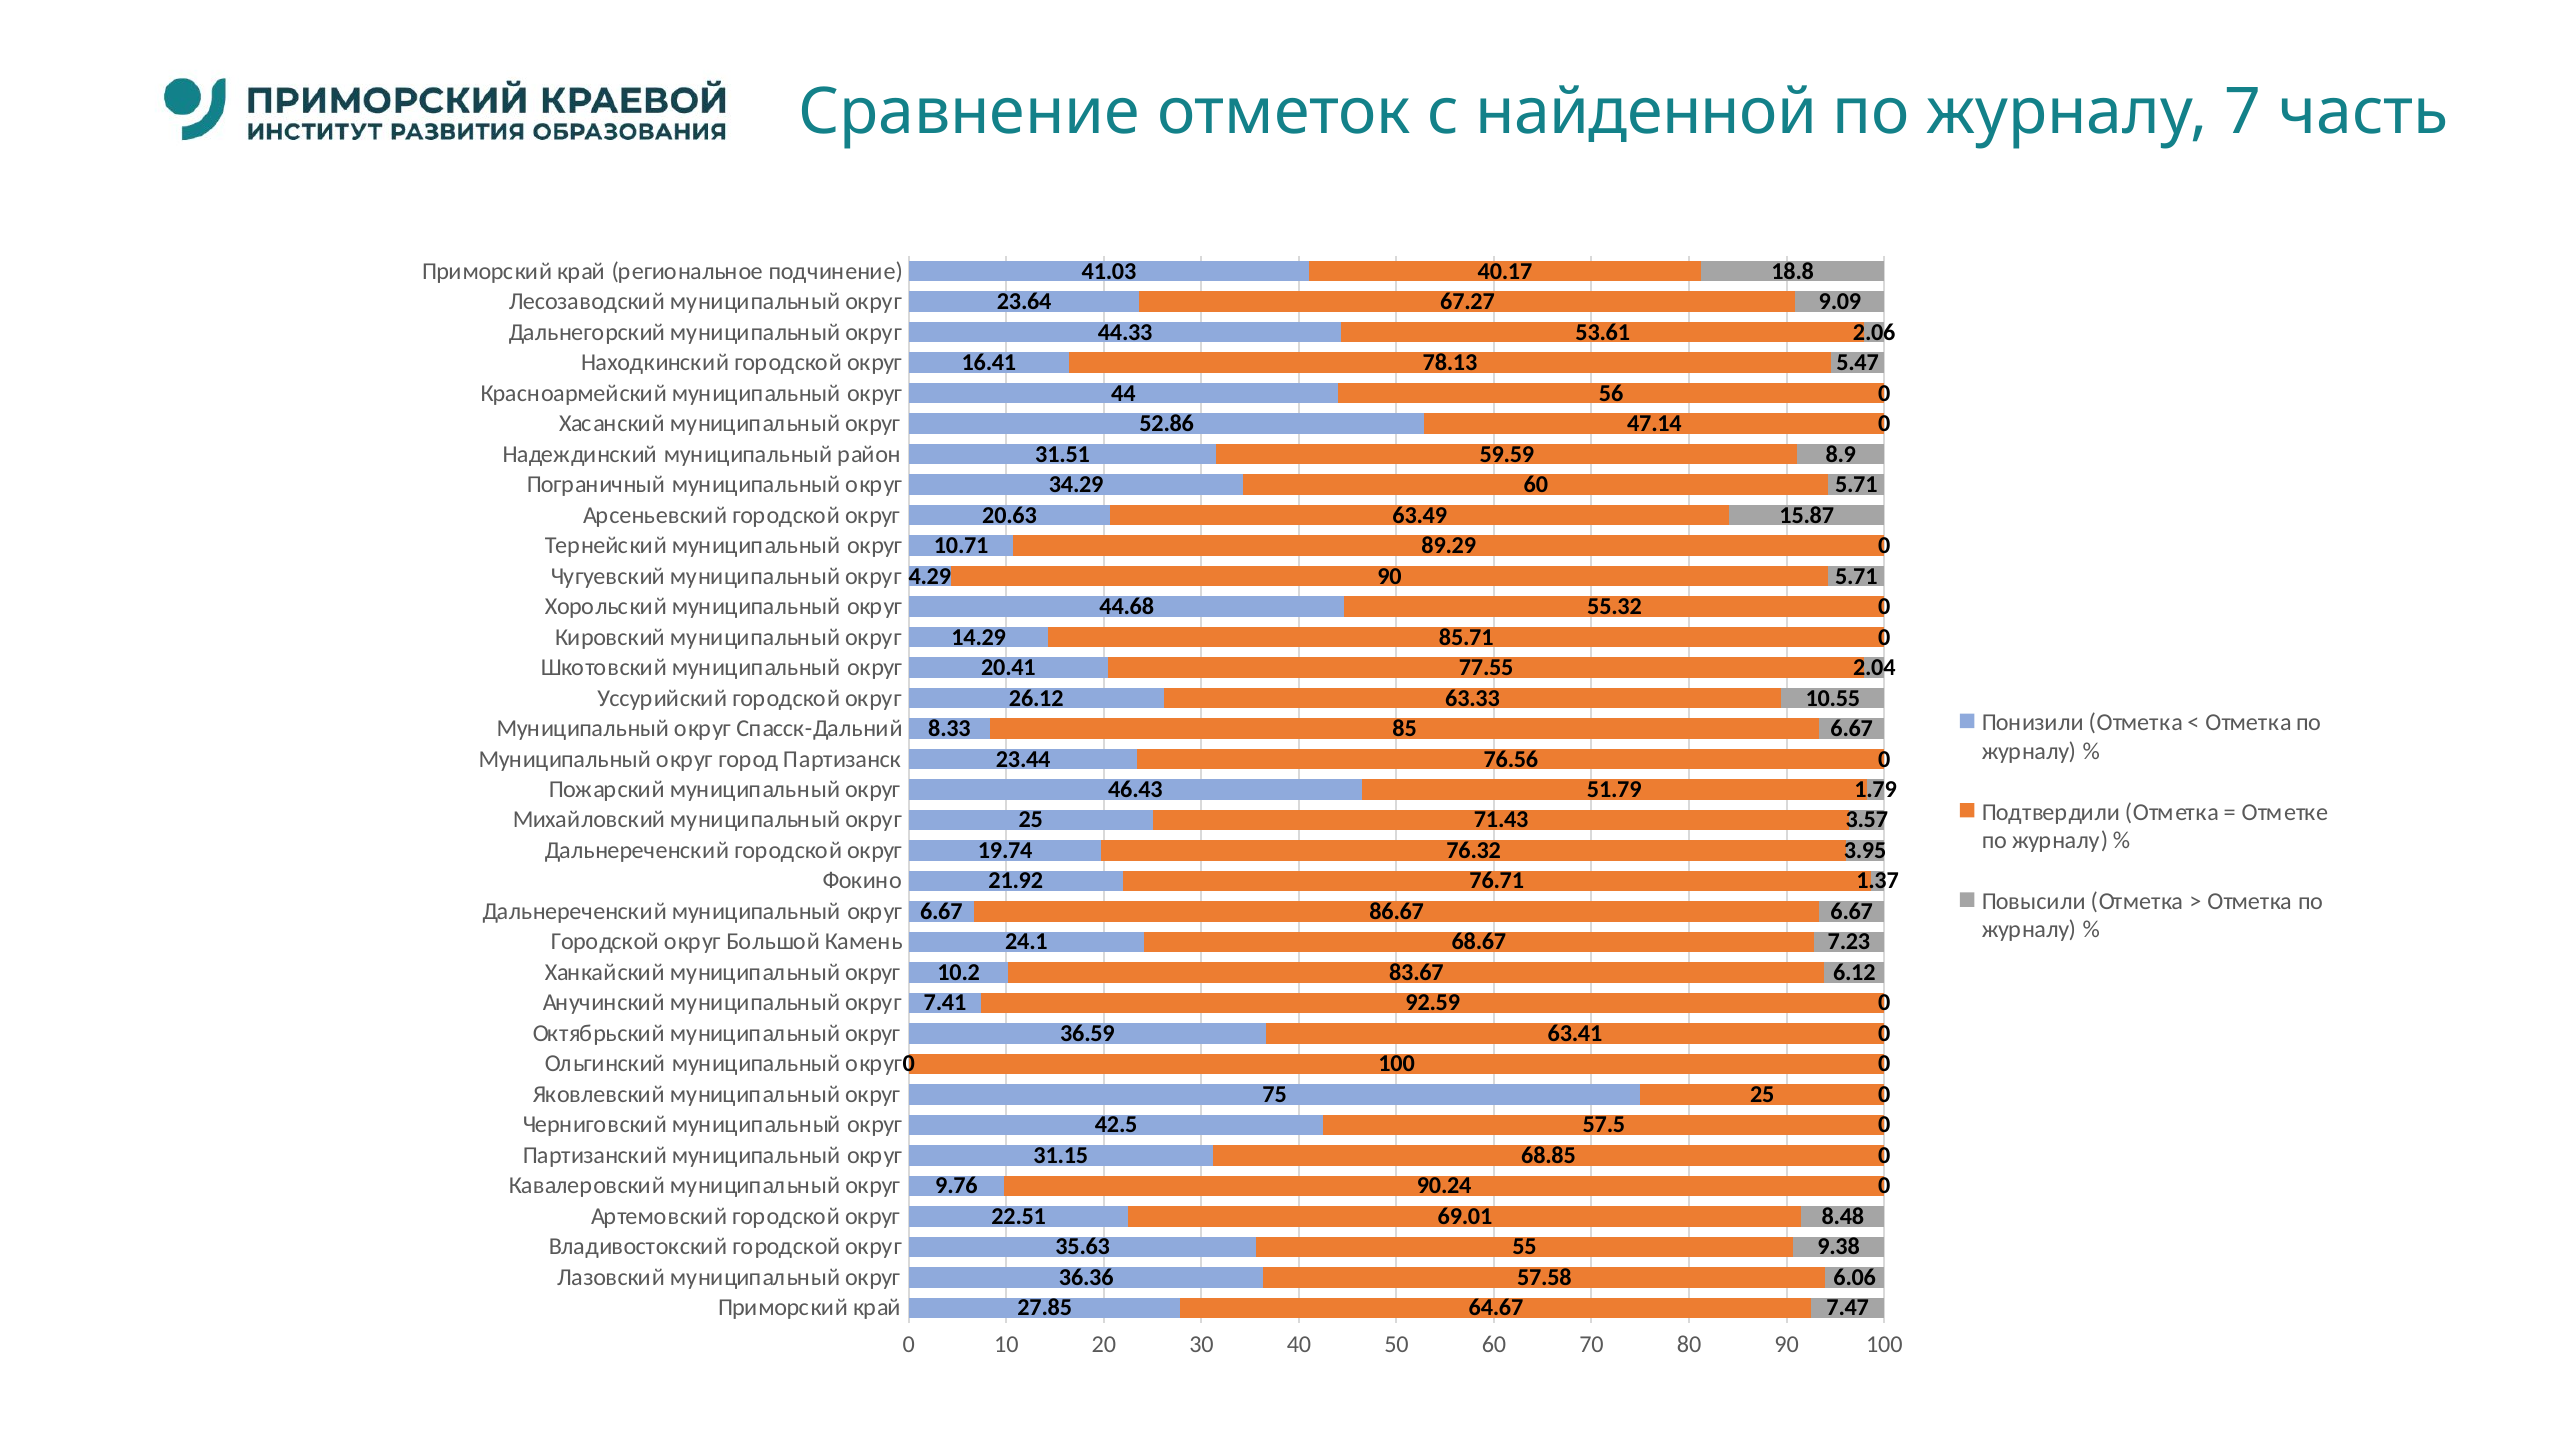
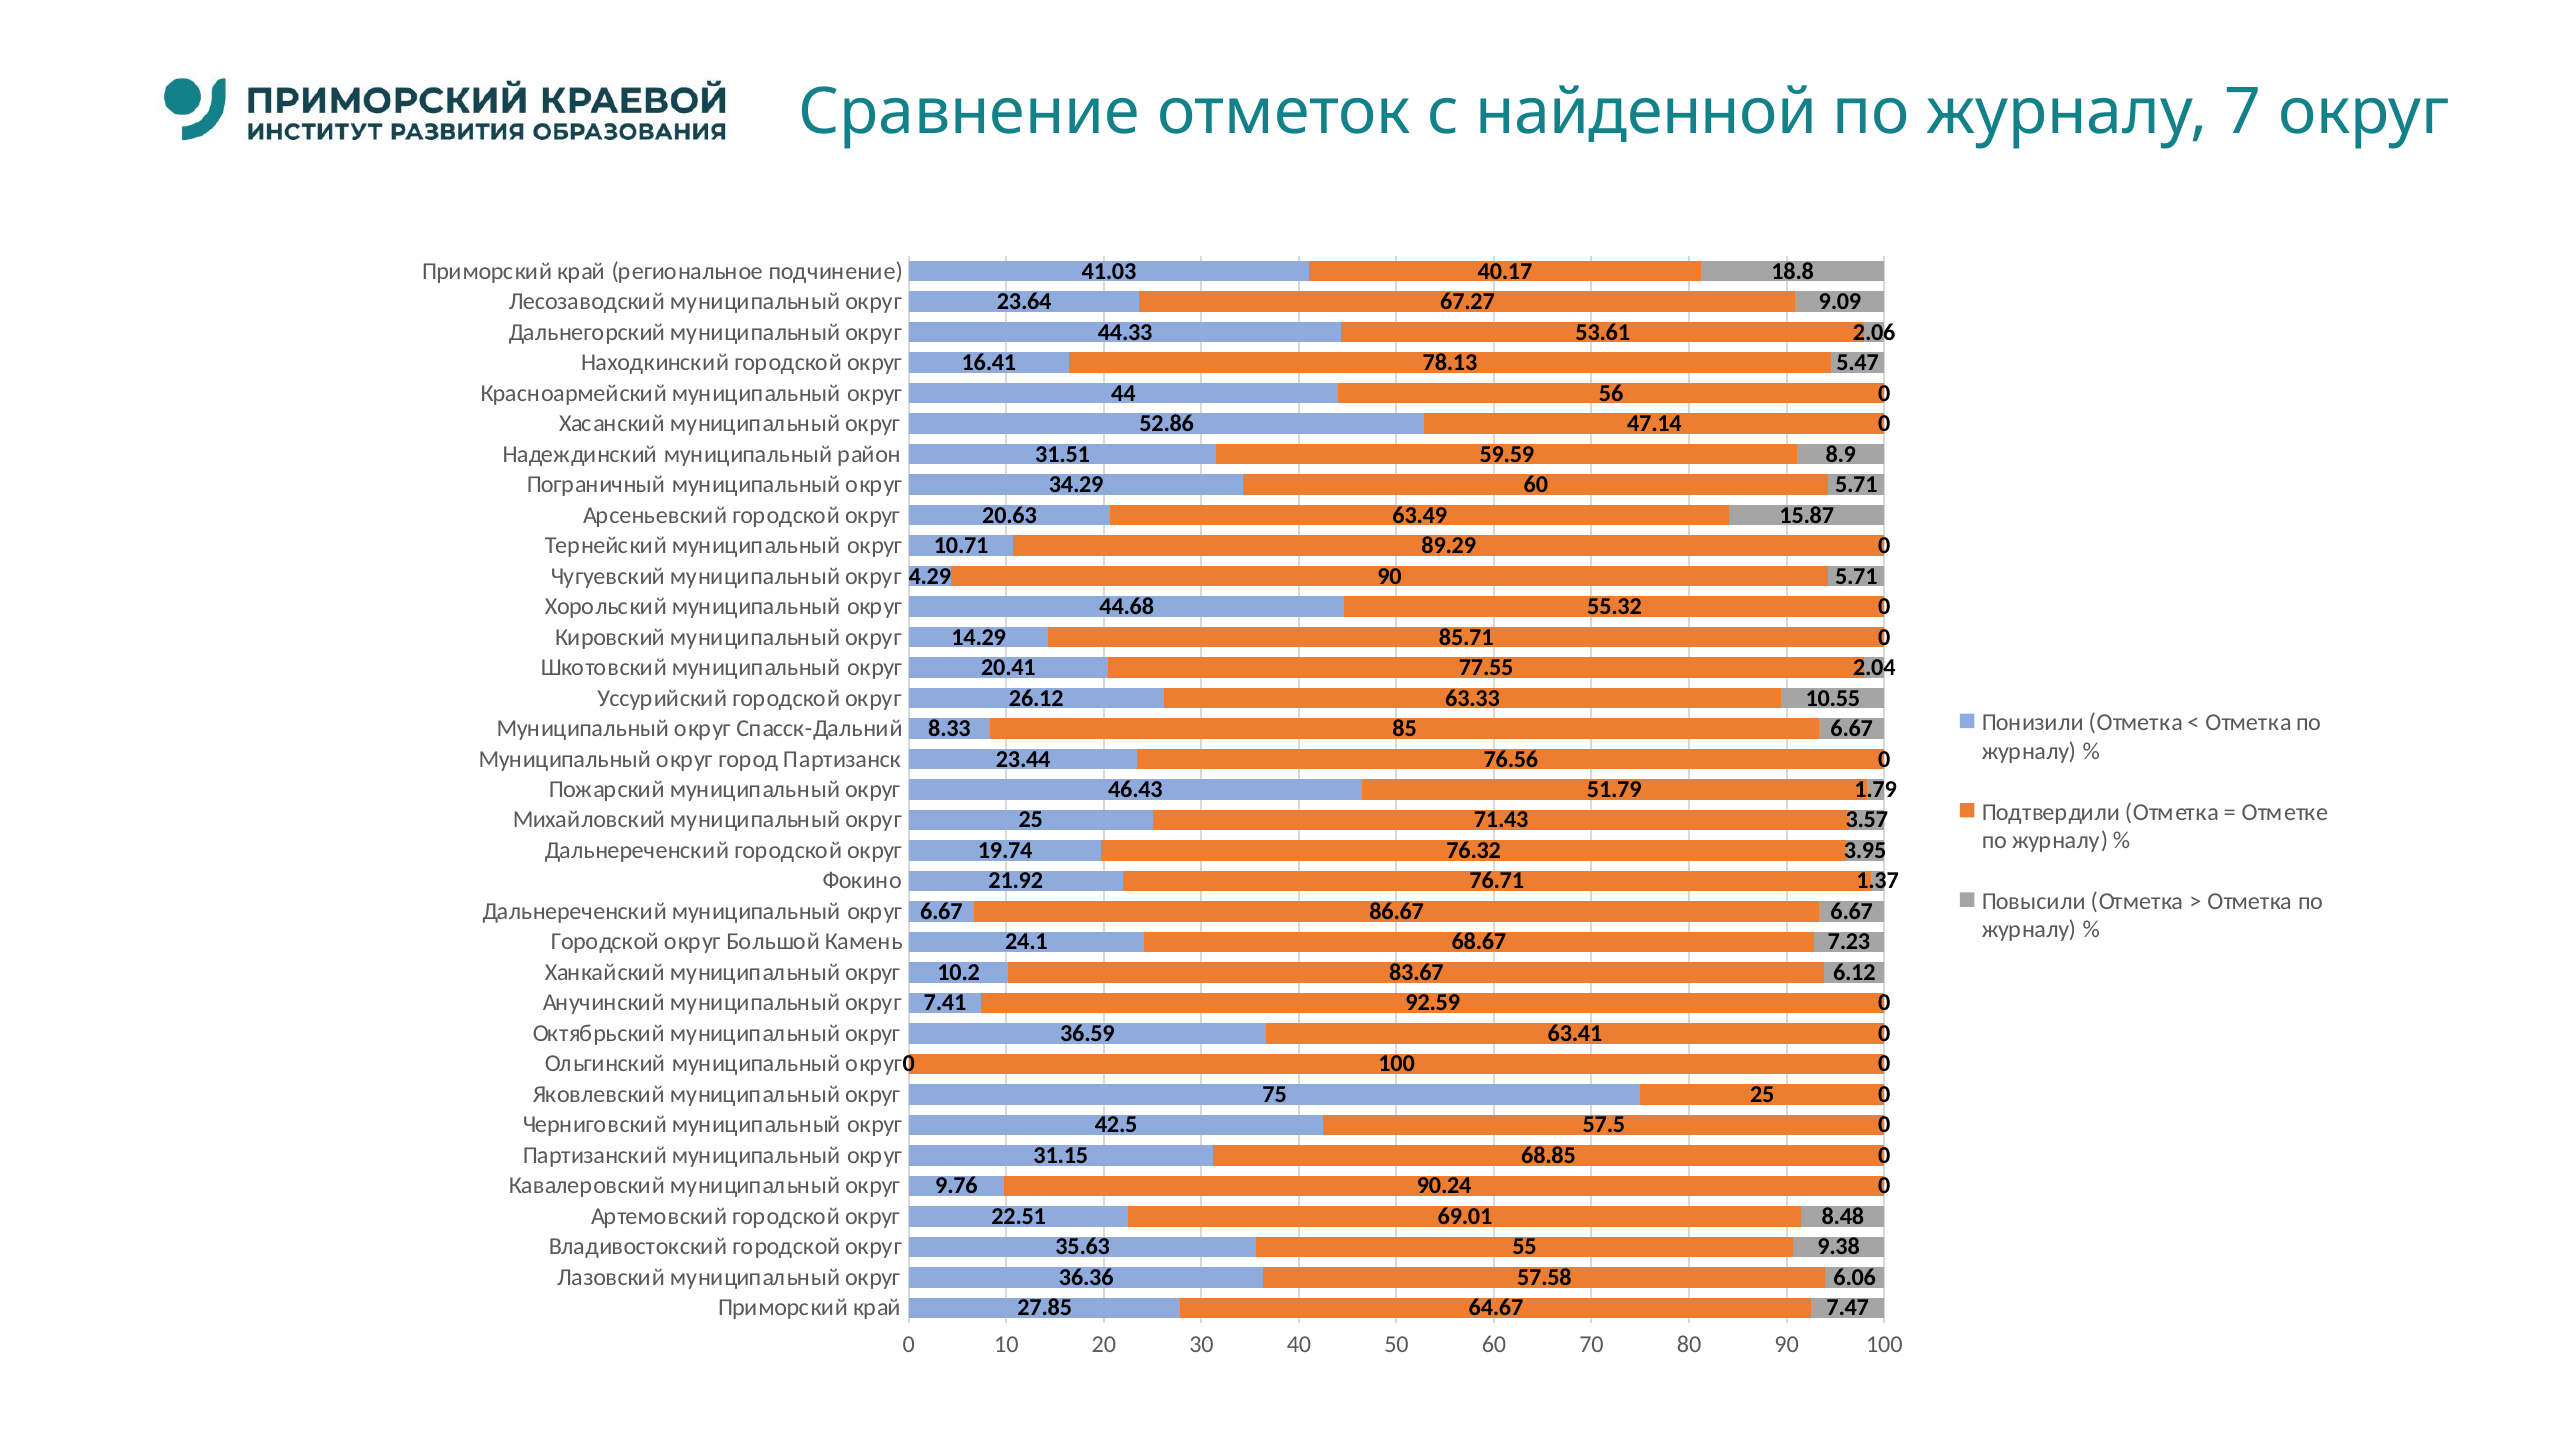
7 часть: часть -> округ (2364, 112)
